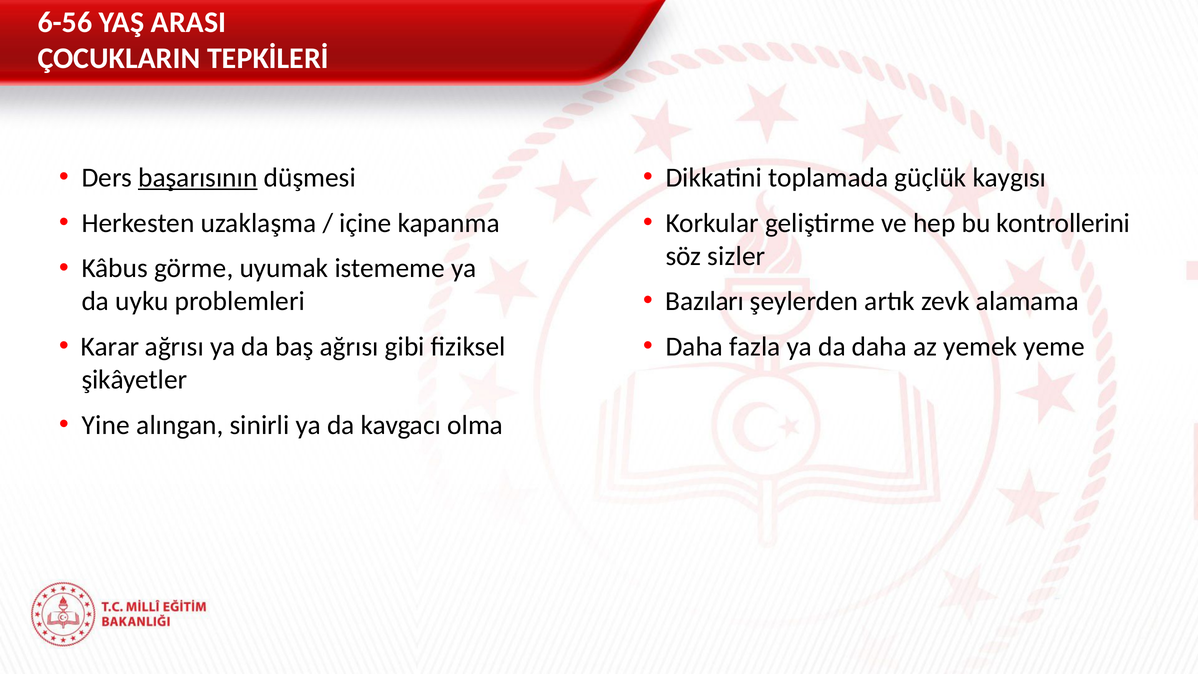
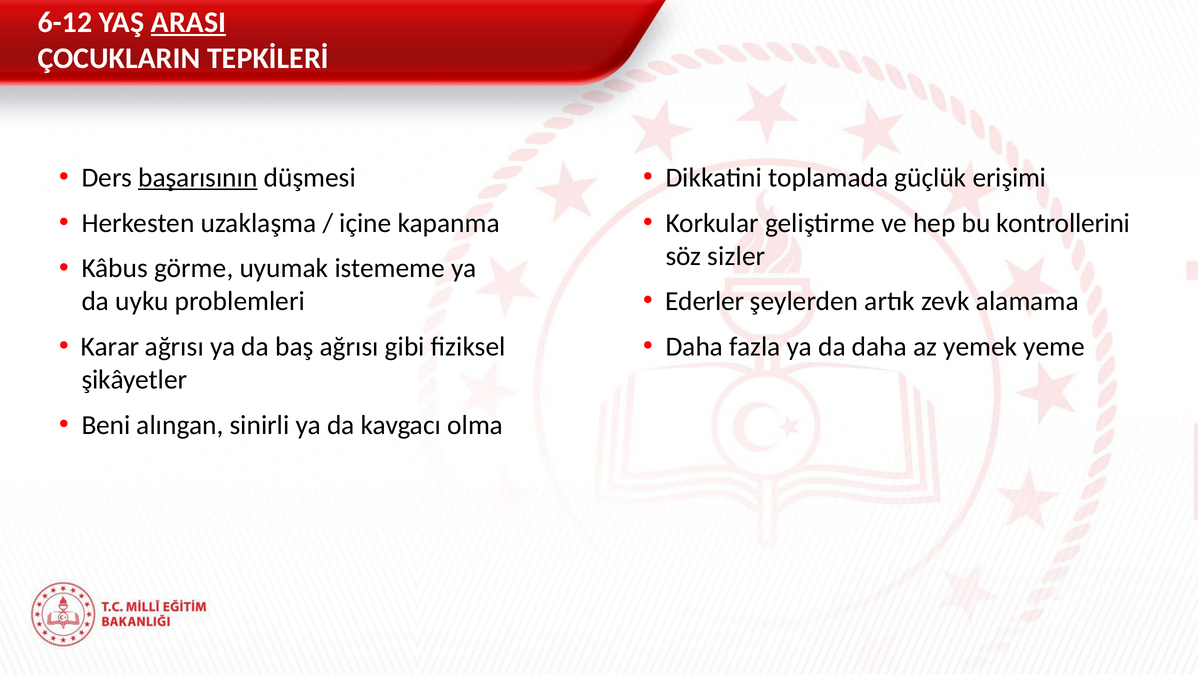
6-56: 6-56 -> 6-12 (65, 22)
ARASI underline: none -> present (189, 22)
kaygısı: kaygısı -> erişimi (1009, 178)
Bazıları: Bazıları -> Ederler (705, 301)
Yine: Yine -> Beni (106, 425)
